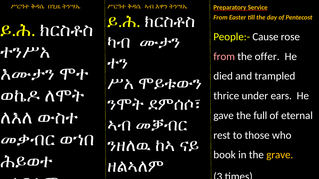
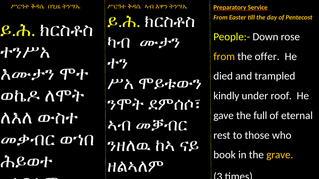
Cause: Cause -> Down (265, 37)
from colour: pink -> yellow (224, 57)
thrice: thrice -> kindly (226, 96)
ears: ears -> roof (281, 96)
